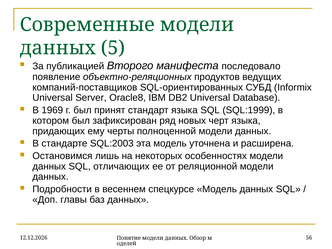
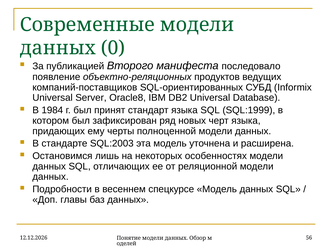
5: 5 -> 0 (113, 48)
1969: 1969 -> 1984 (52, 110)
